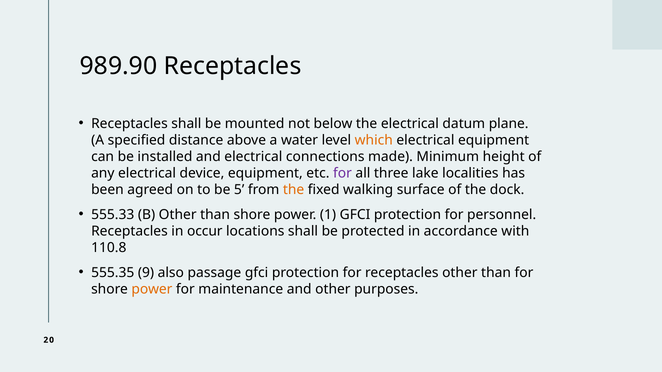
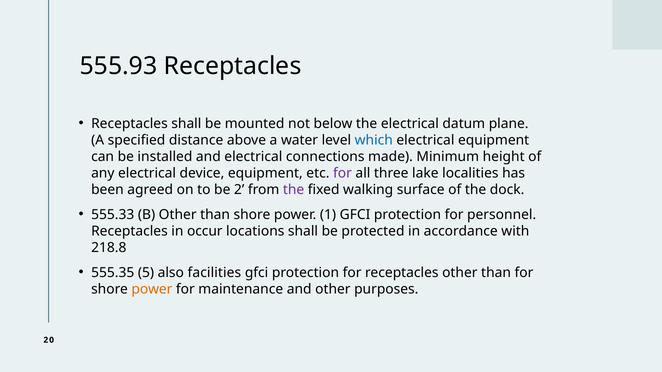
989.90: 989.90 -> 555.93 (119, 66)
which colour: orange -> blue (374, 140)
5: 5 -> 2 (239, 190)
the colour: orange -> purple (294, 190)
110.8: 110.8 -> 218.8 (109, 248)
9: 9 -> 5 (146, 273)
passage: passage -> facilities (214, 273)
